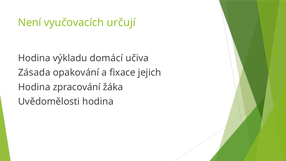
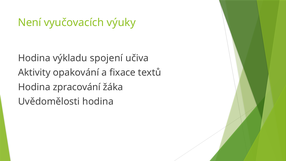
určují: určují -> výuky (121, 23)
domácí: domácí -> spojení (106, 58)
Zásada: Zásada -> Aktivity (34, 73)
jejich: jejich -> textů (150, 73)
